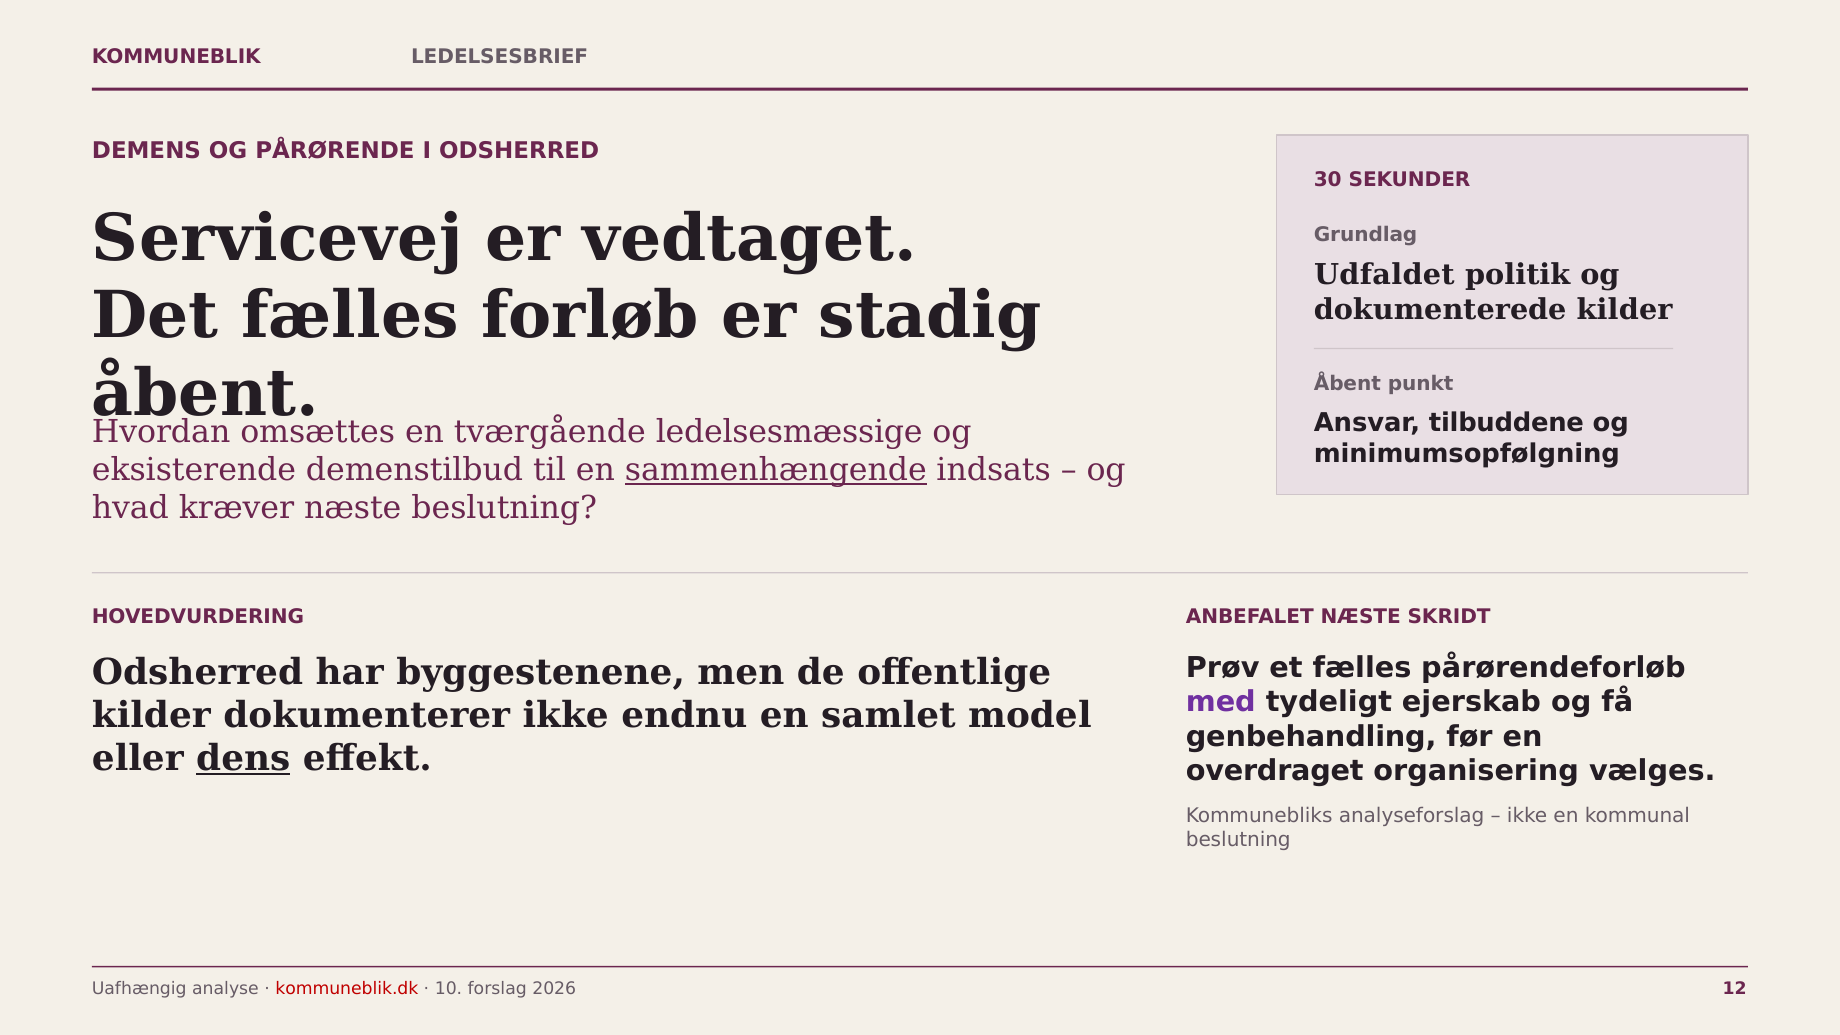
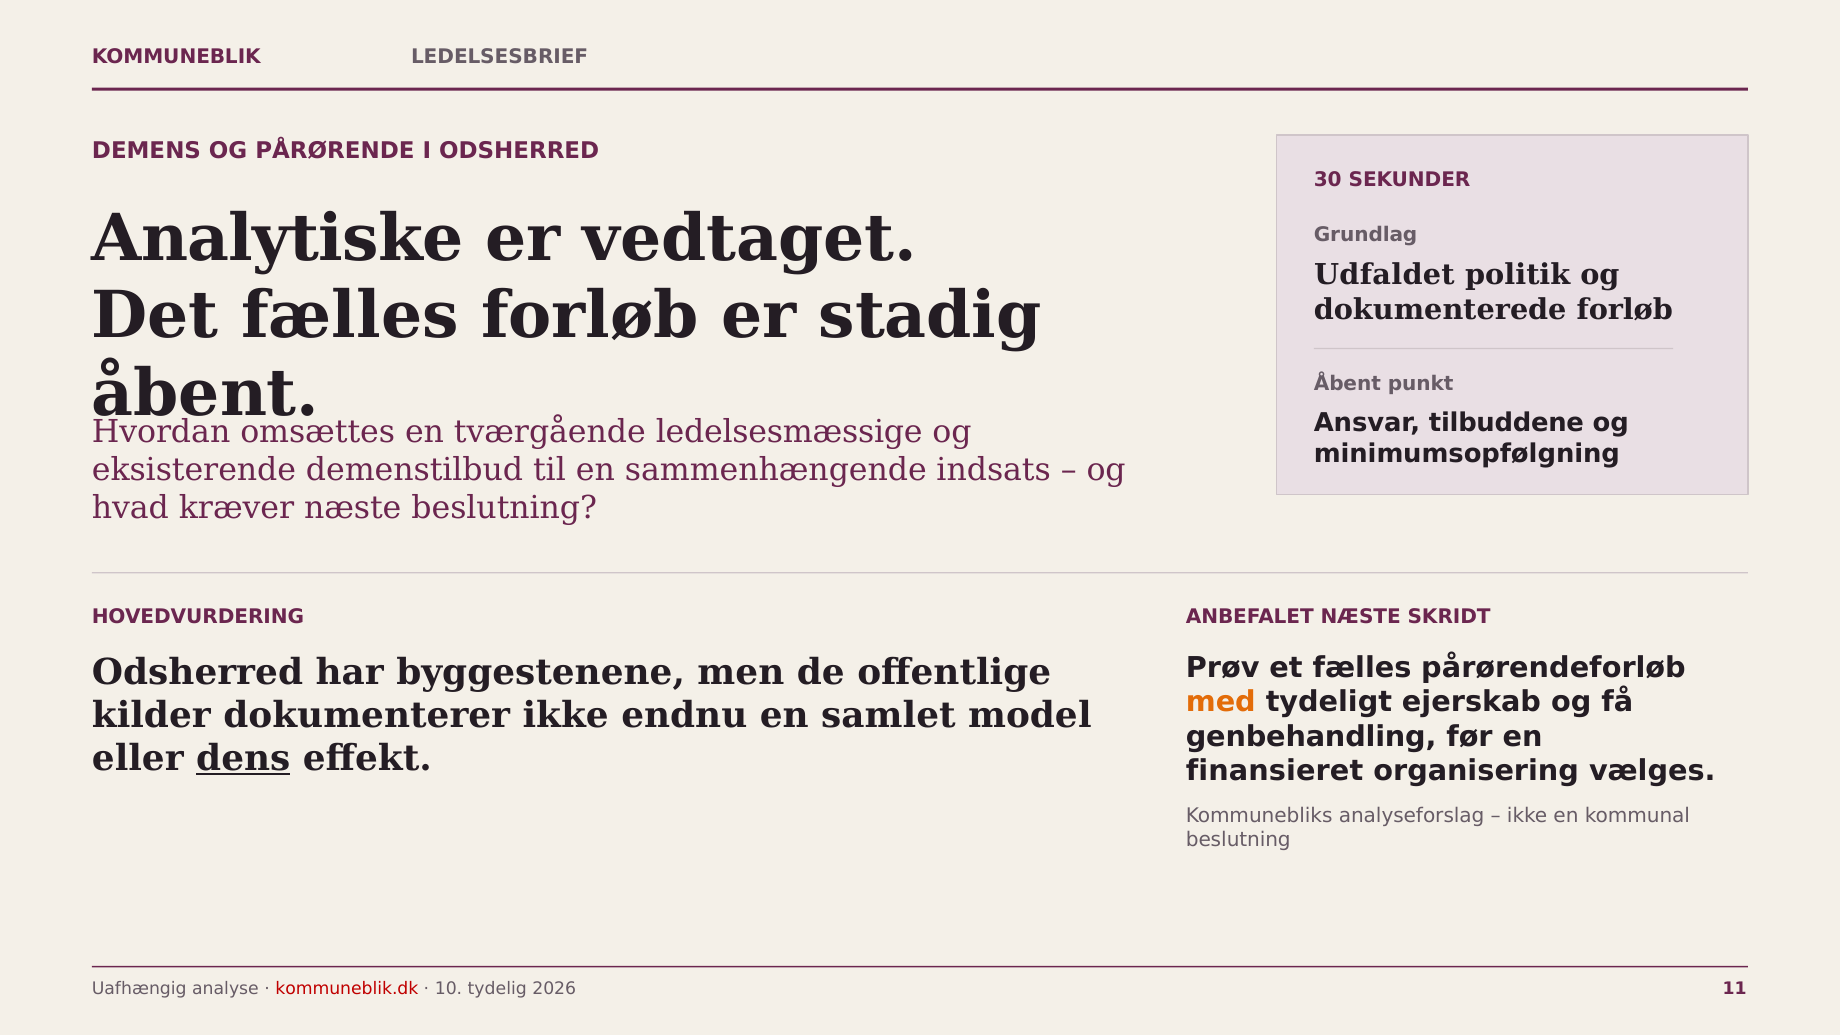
Servicevej: Servicevej -> Analytiske (278, 239)
dokumenterede kilder: kilder -> forløb (1625, 310)
sammenhængende underline: present -> none (776, 470)
med colour: purple -> orange (1221, 702)
overdraget: overdraget -> finansieret (1275, 771)
forslag: forslag -> tydelig (497, 989)
12: 12 -> 11 (1735, 989)
